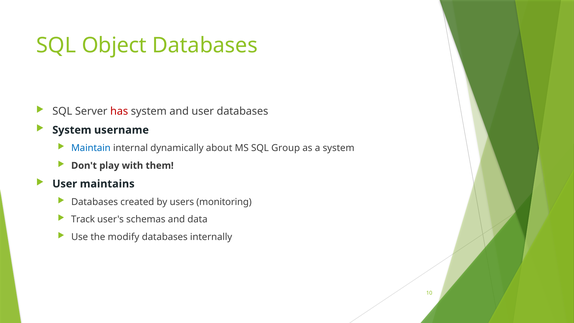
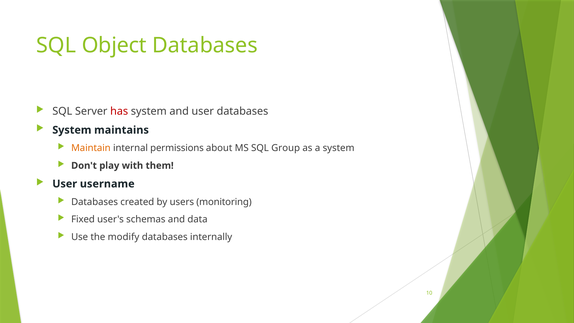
username: username -> maintains (121, 130)
Maintain colour: blue -> orange (91, 148)
dynamically: dynamically -> permissions (177, 148)
maintains: maintains -> username (107, 184)
Track: Track -> Fixed (83, 219)
